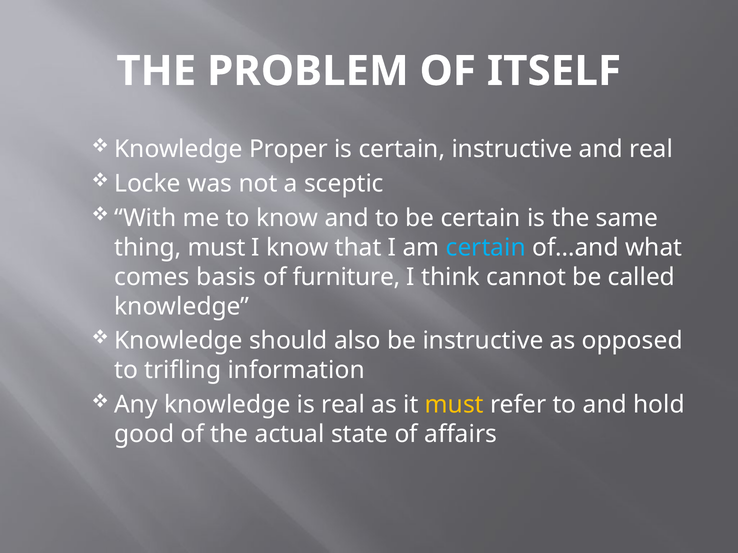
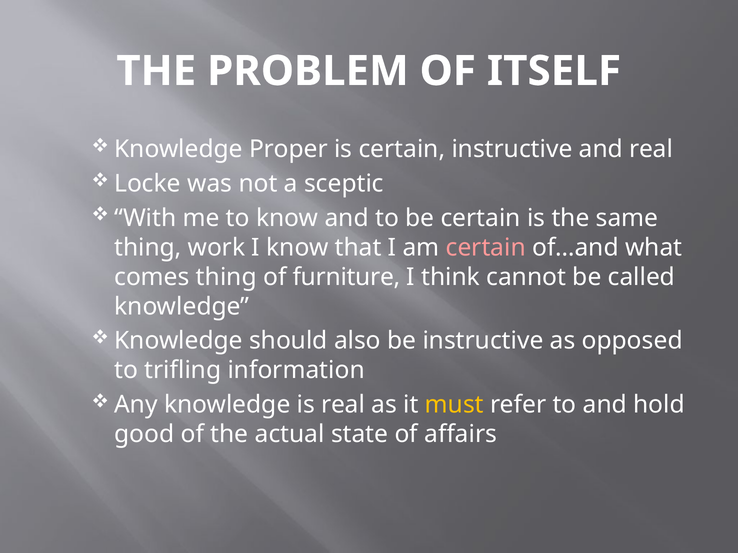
thing must: must -> work (217, 248)
certain colour: light blue -> pink (486, 248)
comes basis: basis -> thing (226, 277)
